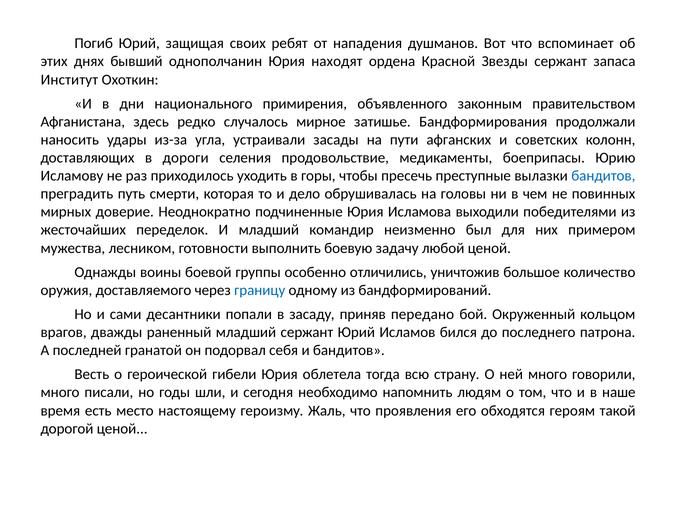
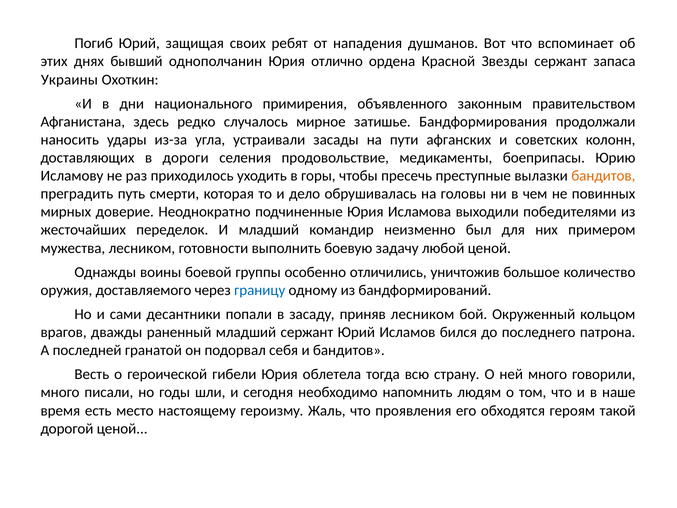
находят: находят -> отлично (337, 61)
Институт: Институт -> Украины (69, 80)
бандитов colour: blue -> orange (603, 176)
приняв передано: передано -> лесником (423, 314)
